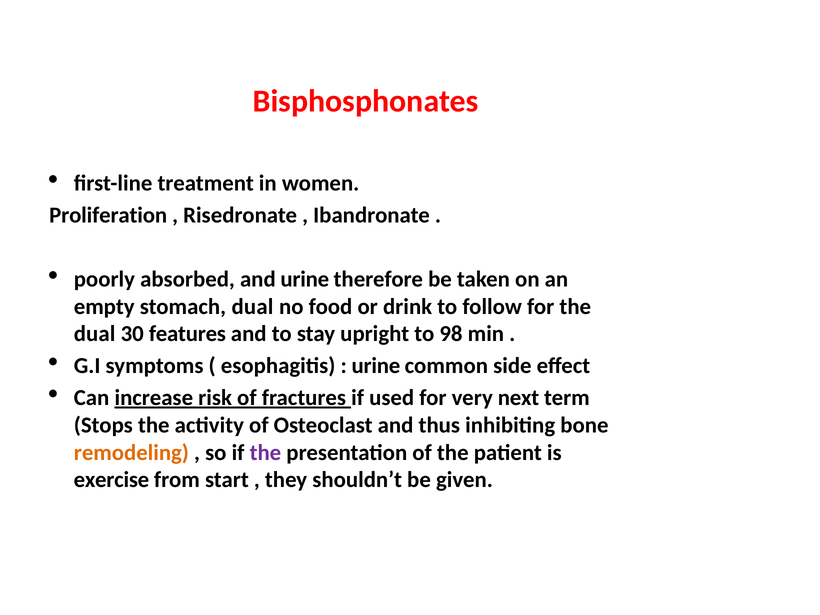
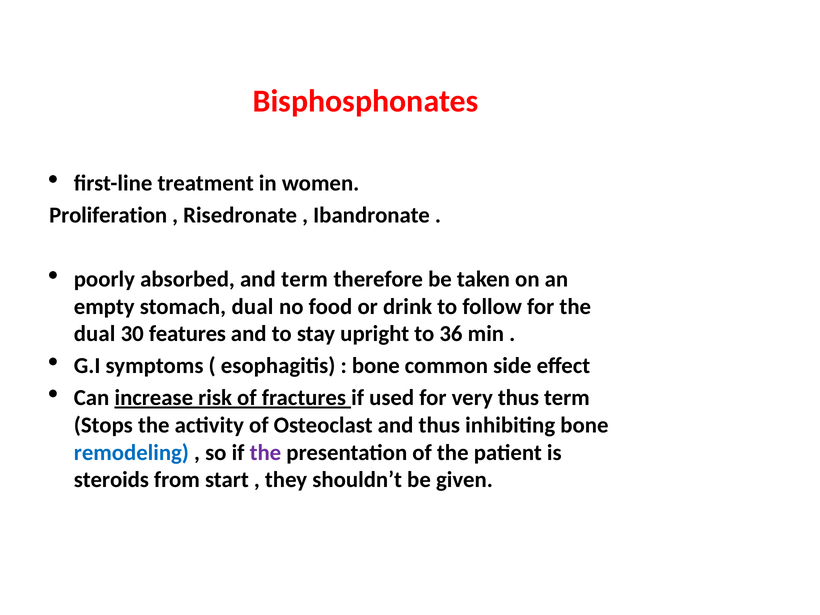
and urine: urine -> term (305, 279)
98: 98 -> 36 (451, 334)
urine: urine -> bone (376, 366)
very next: next -> thus (518, 398)
remodeling colour: orange -> blue (131, 453)
exercise: exercise -> steroids (111, 480)
